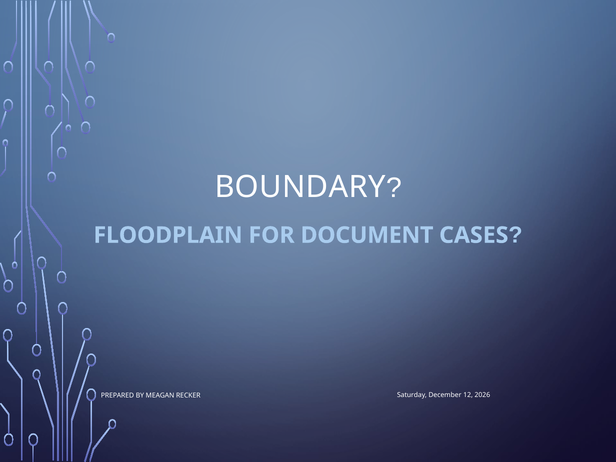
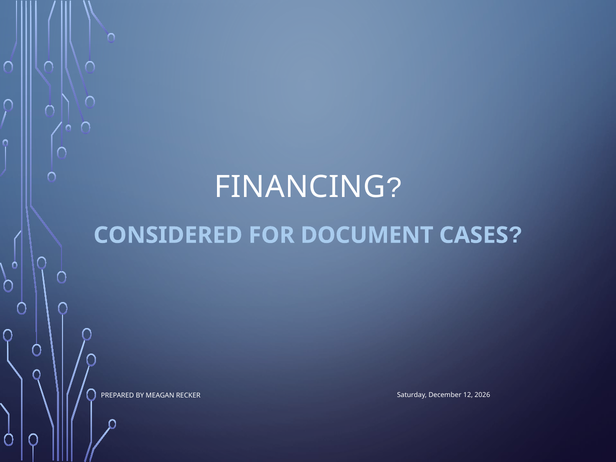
BOUNDARY: BOUNDARY -> FINANCING (300, 187)
FLOODPLAIN: FLOODPLAIN -> CONSIDERED (168, 235)
